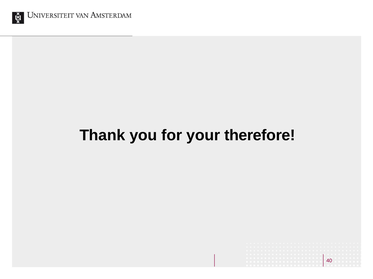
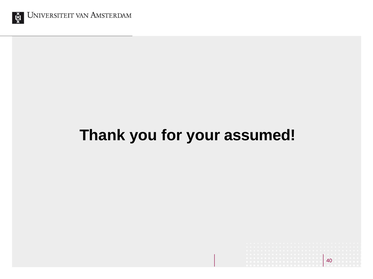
therefore: therefore -> assumed (260, 136)
